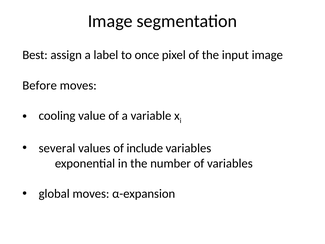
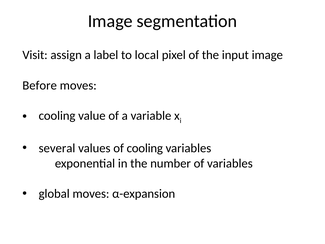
Best: Best -> Visit (35, 55)
once: once -> local (147, 55)
of include: include -> cooling (145, 148)
